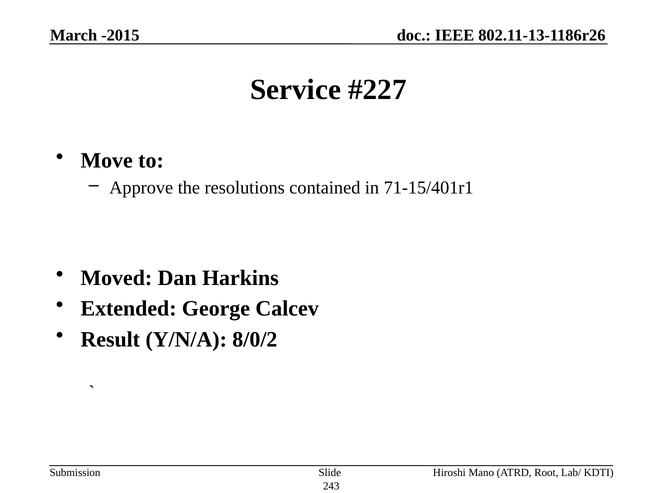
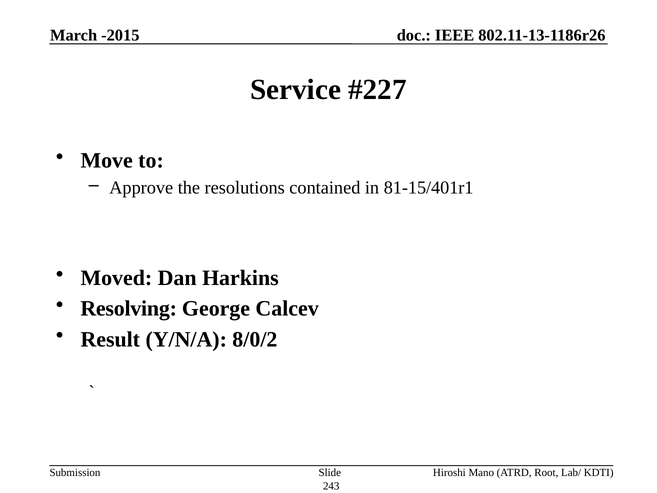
71-15/401r1: 71-15/401r1 -> 81-15/401r1 (429, 188)
Extended: Extended -> Resolving (129, 308)
